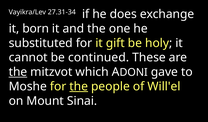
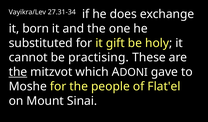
continued: continued -> practising (99, 57)
the underline: present -> none (79, 86)
Will'el: Will'el -> Flat'el (164, 86)
